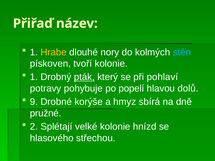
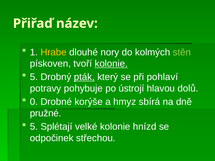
stěn colour: light blue -> light green (182, 52)
kolonie underline: none -> present (111, 64)
1: 1 -> 5 (34, 77)
popelí: popelí -> ústrojí (131, 89)
9: 9 -> 0 (34, 102)
2: 2 -> 5 (34, 127)
hlasového: hlasového -> odpočinek (52, 138)
